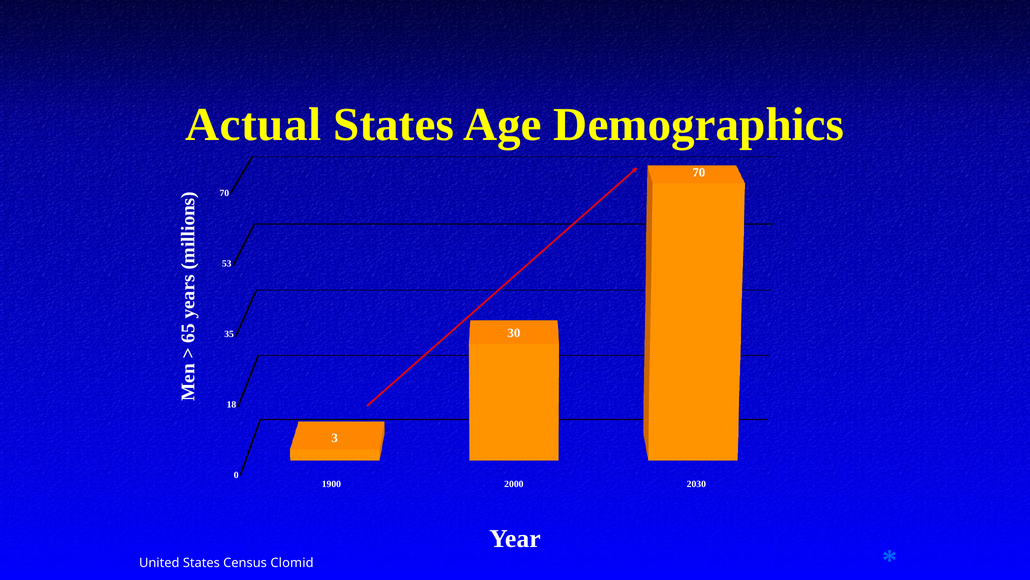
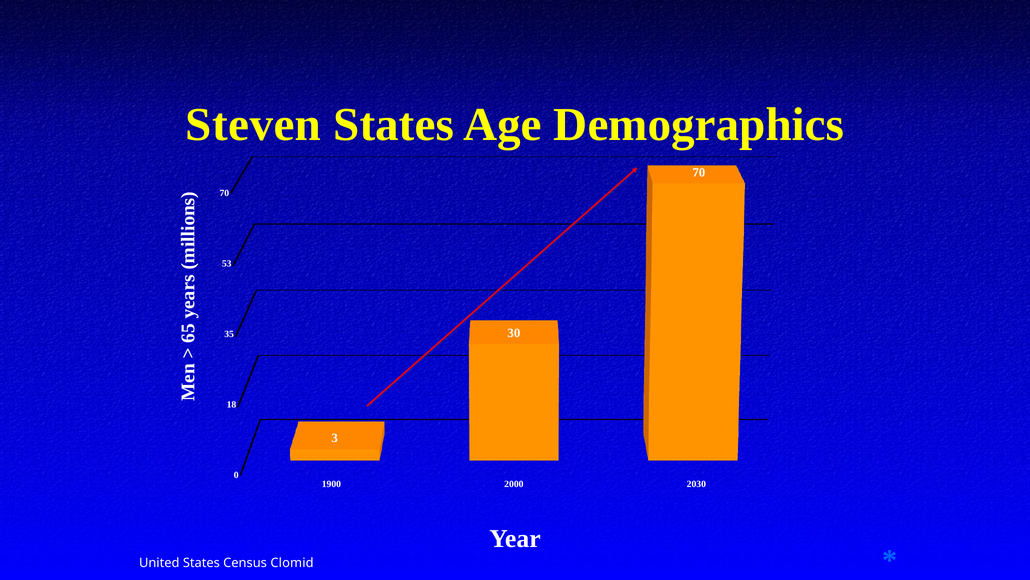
Actual: Actual -> Steven (253, 125)
